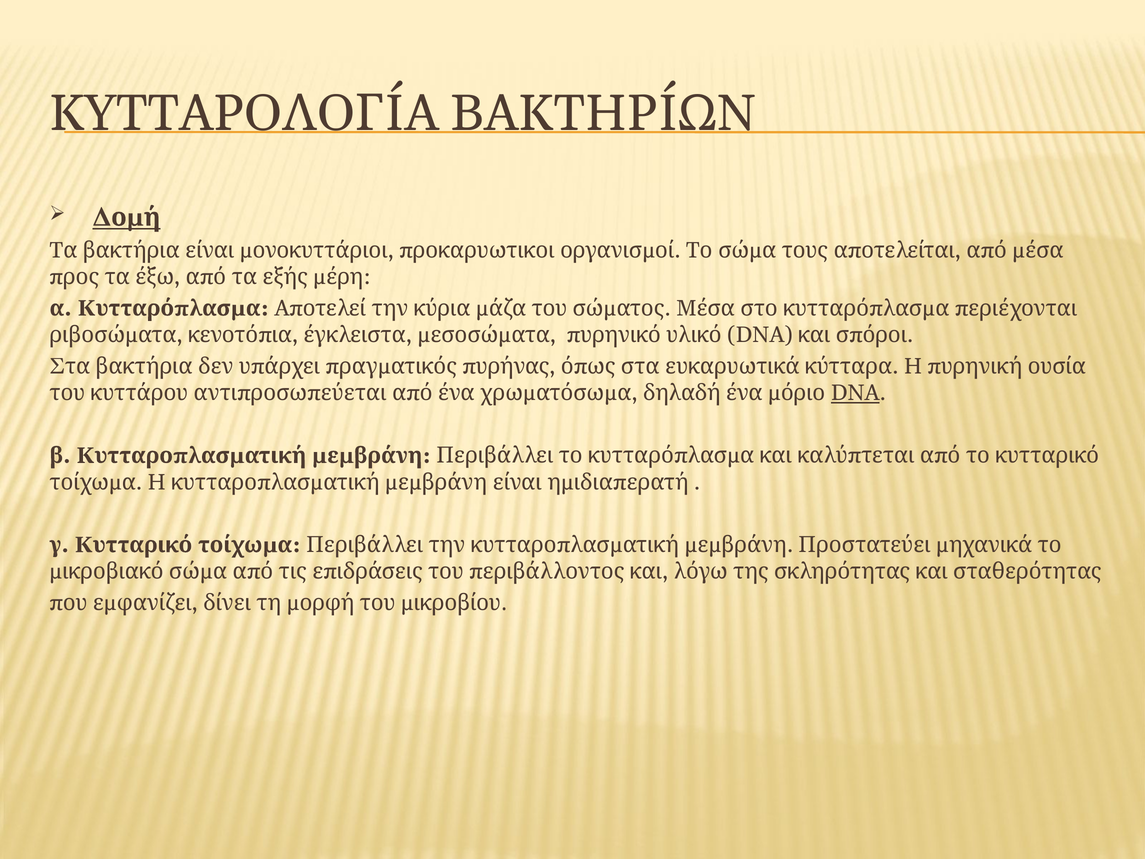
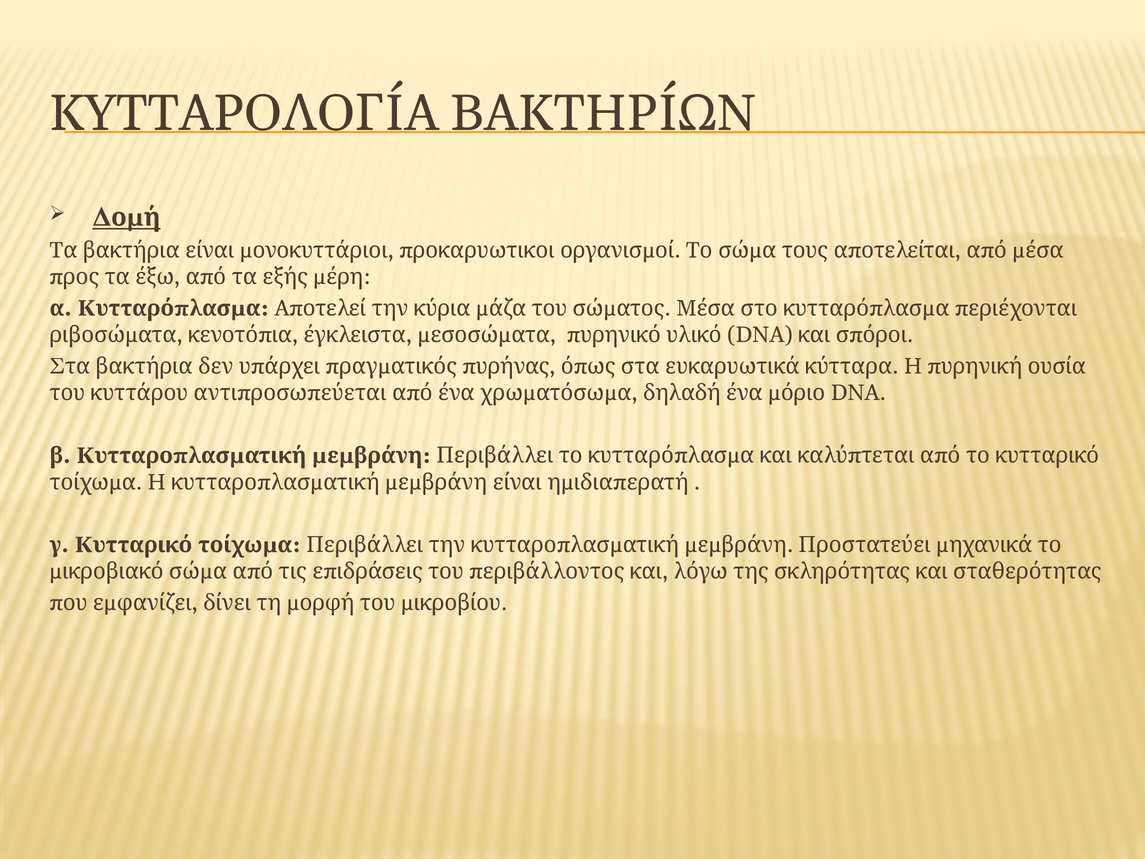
DNA underline: present -> none (855, 393)
